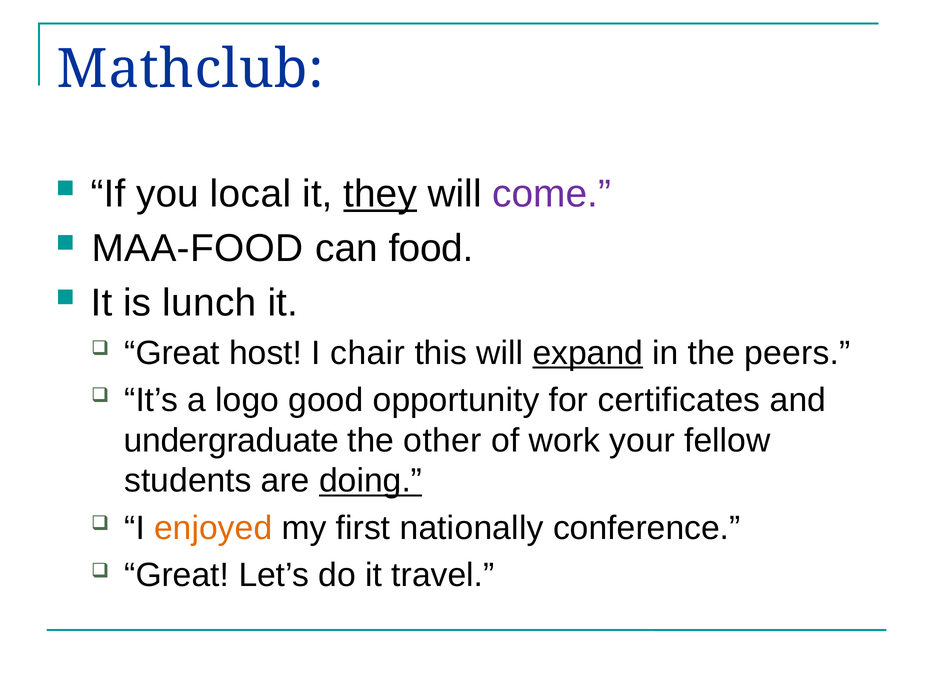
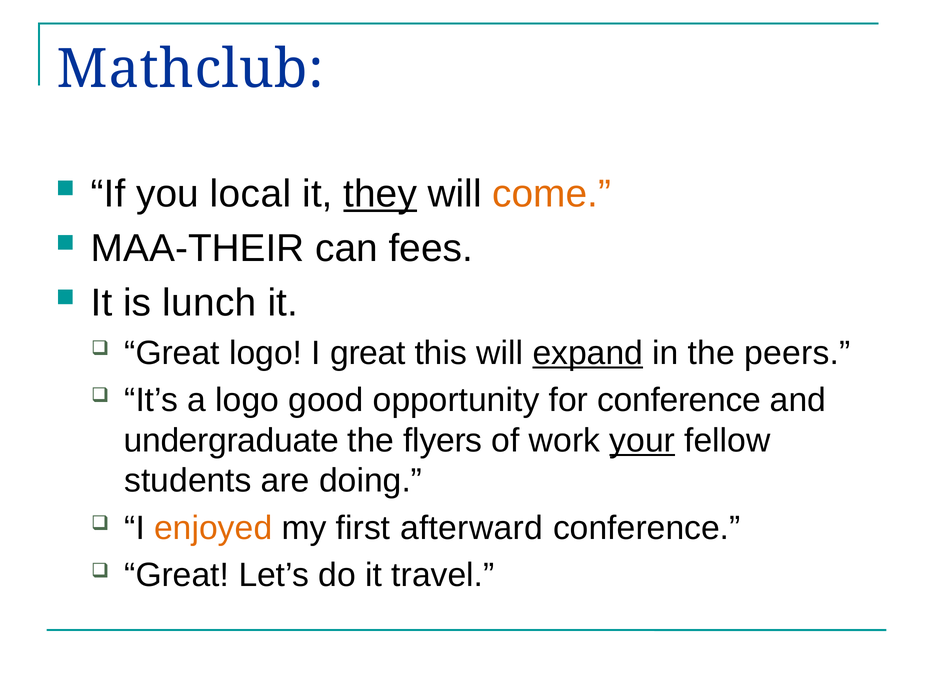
come colour: purple -> orange (552, 194)
MAA-FOOD: MAA-FOOD -> MAA-THEIR (198, 248)
food: food -> fees (431, 248)
Great host: host -> logo (266, 353)
I chair: chair -> great (368, 353)
for certificates: certificates -> conference (679, 400)
other: other -> flyers (443, 440)
your underline: none -> present (642, 440)
doing underline: present -> none (371, 481)
nationally: nationally -> afterward (472, 528)
